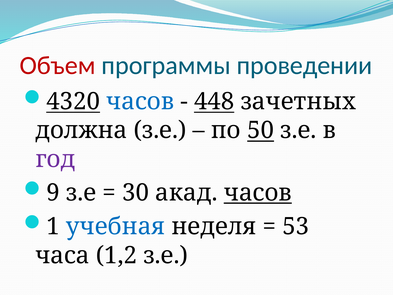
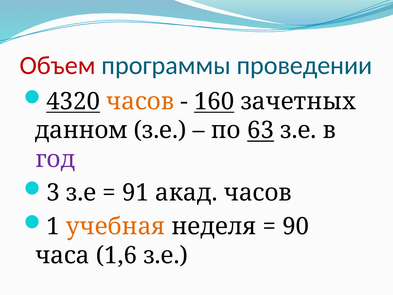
часов colour: blue -> orange (140, 101)
448: 448 -> 160 (214, 101)
должна: должна -> данном (81, 130)
50: 50 -> 63 (261, 130)
9: 9 -> 3 (53, 193)
30: 30 -> 91 (136, 193)
часов underline: present -> none (258, 193)
учебная colour: blue -> orange (116, 226)
53: 53 -> 90 (296, 226)
1,2: 1,2 -> 1,6 (116, 255)
